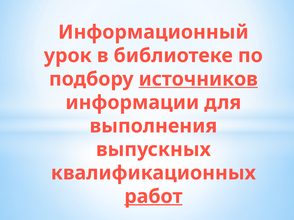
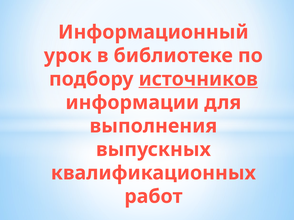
работ underline: present -> none (153, 197)
